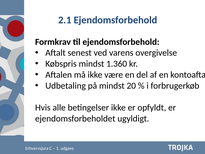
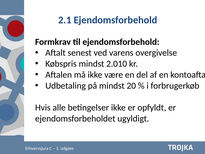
1.360: 1.360 -> 2.010 (117, 64)
